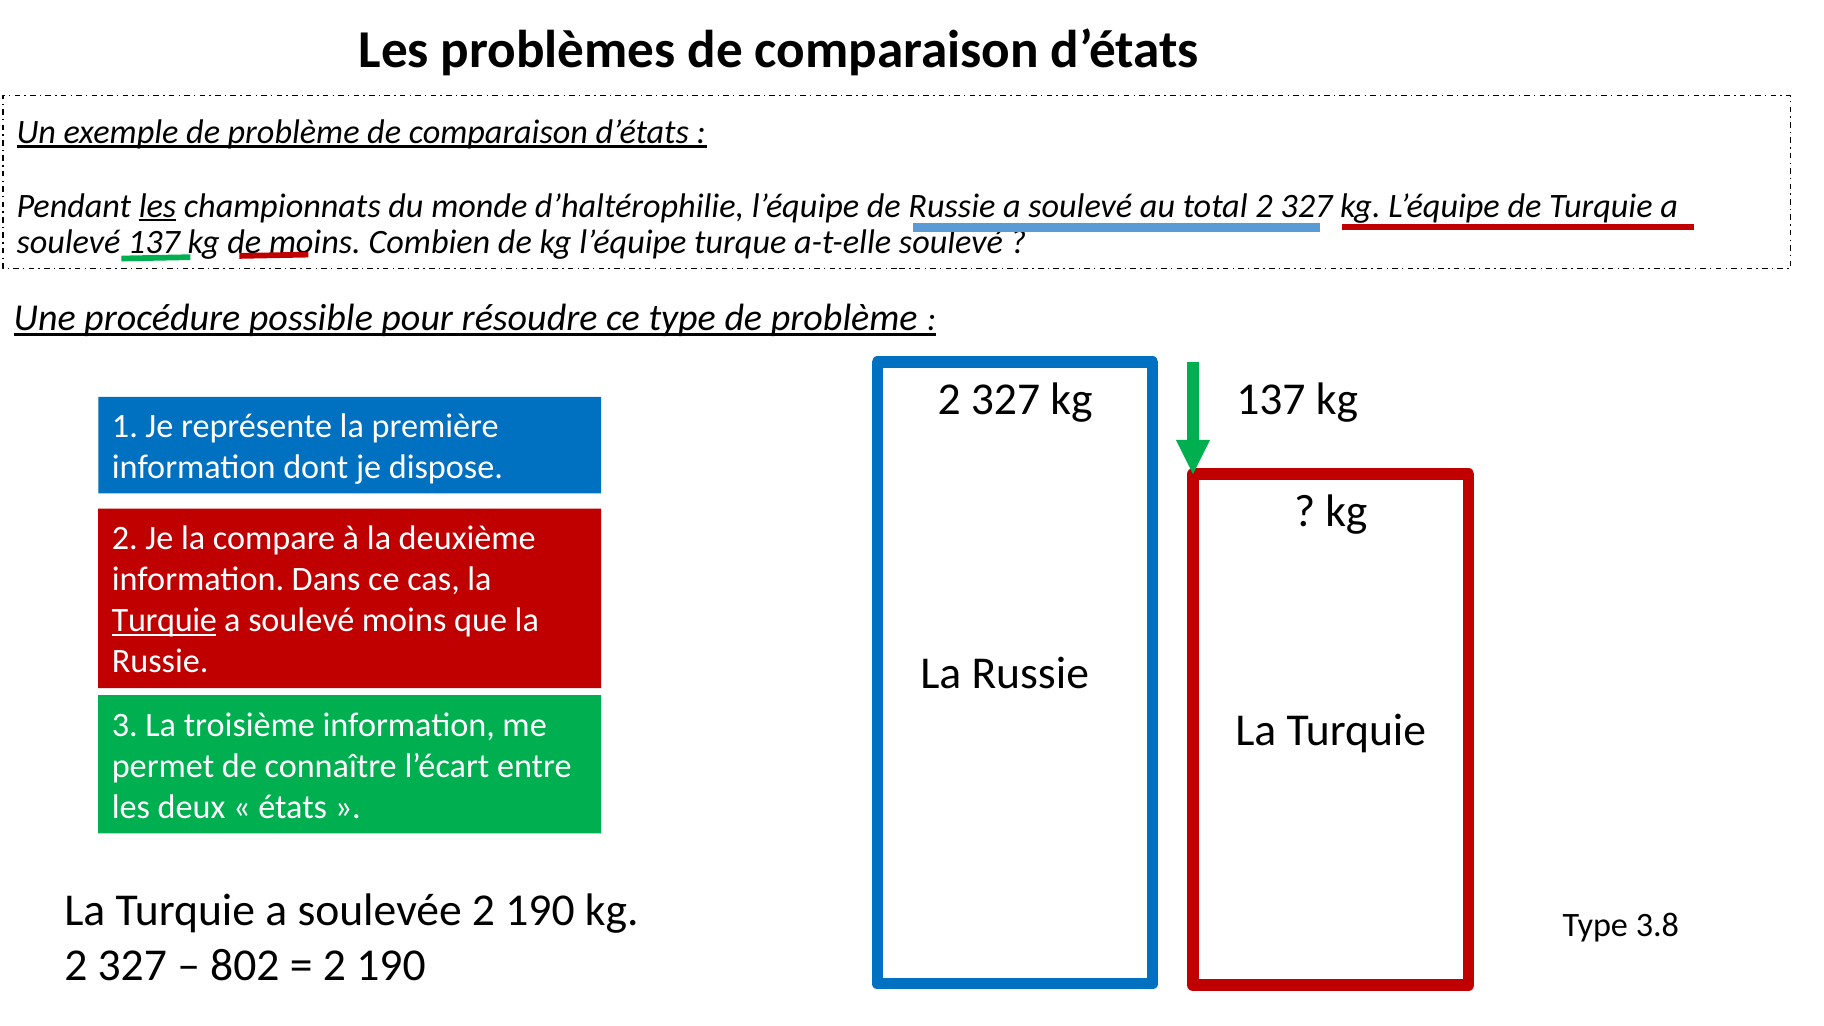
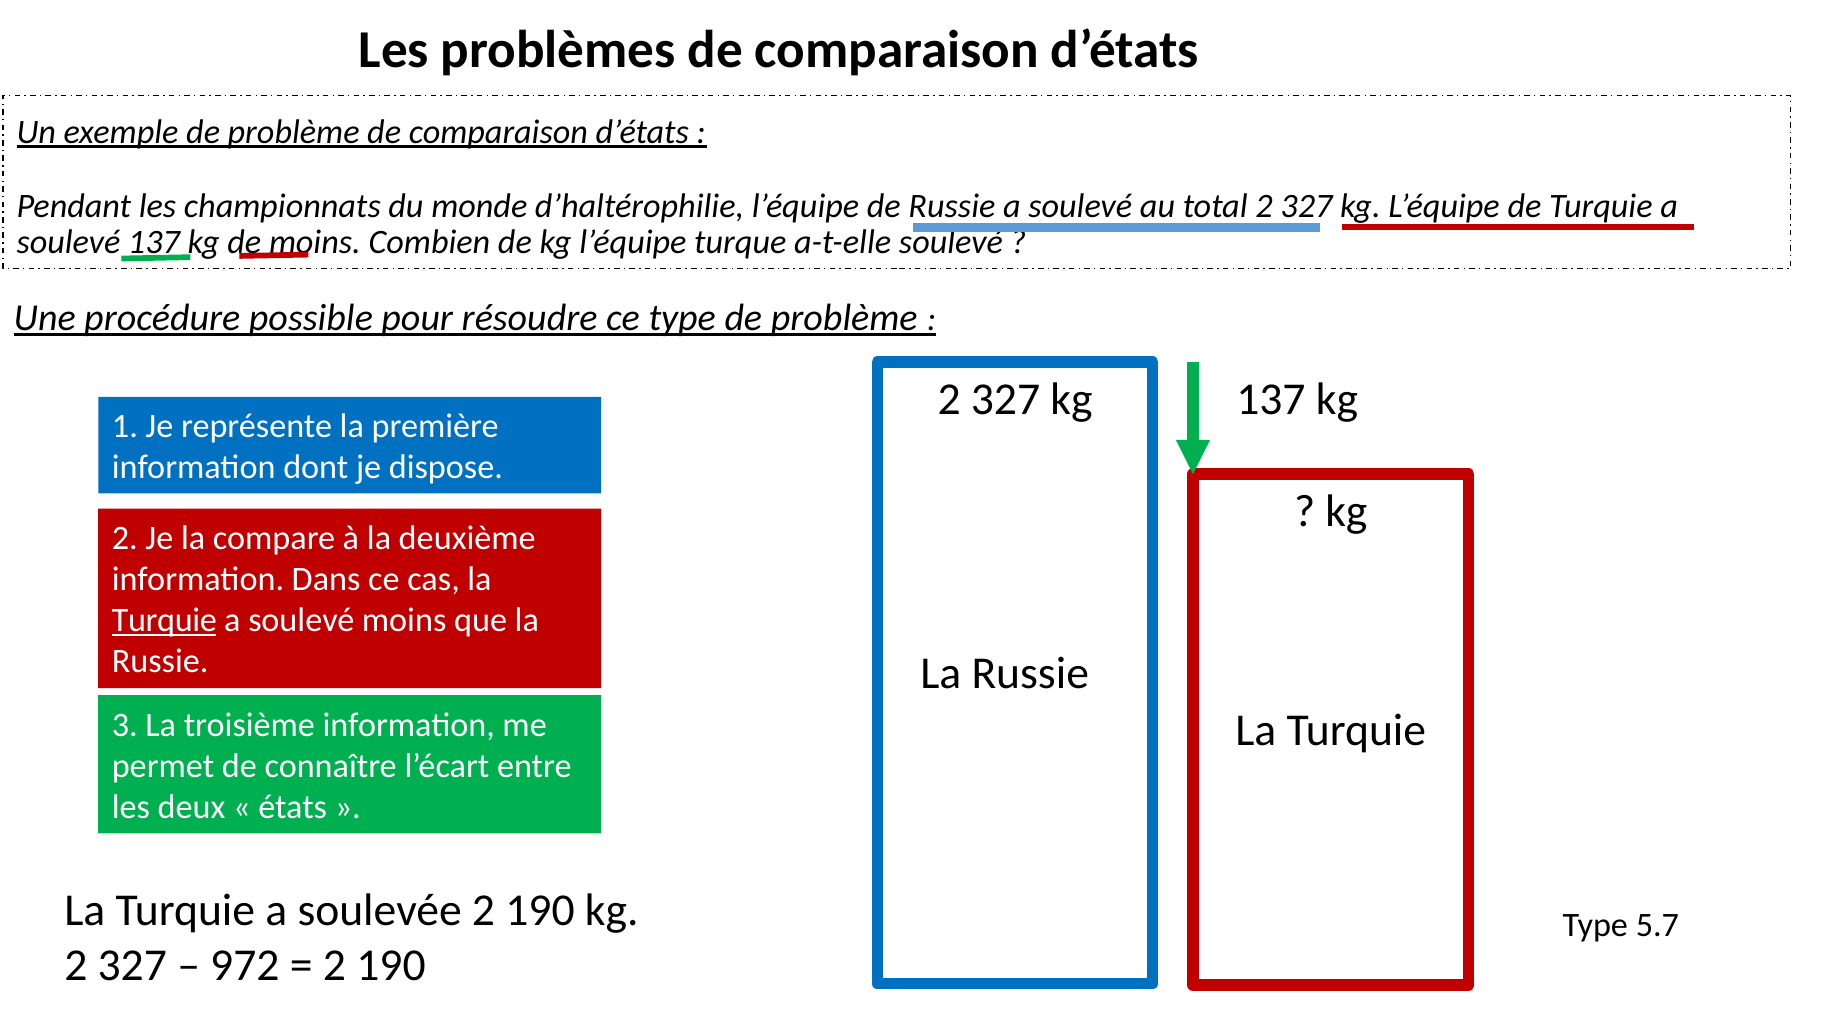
les underline: present -> none (158, 206)
3.8: 3.8 -> 5.7 (1657, 925)
802: 802 -> 972 (245, 965)
